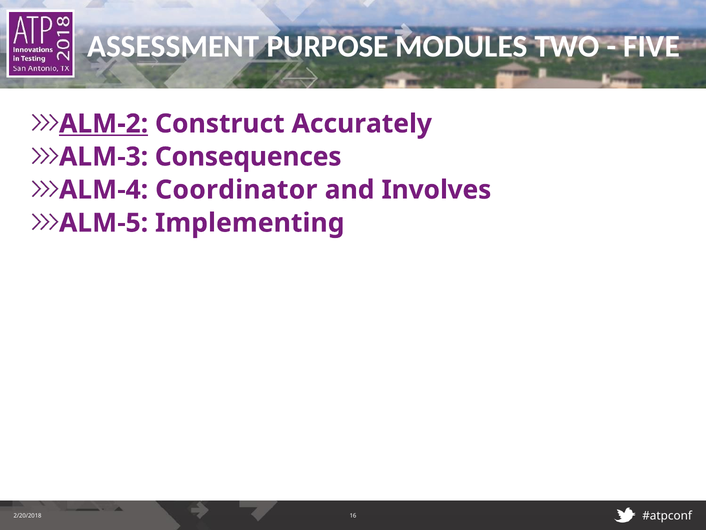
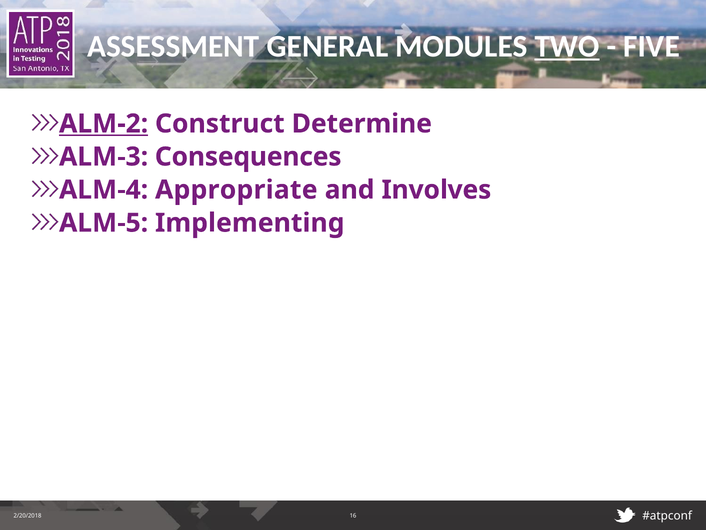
PURPOSE: PURPOSE -> GENERAL (327, 46)
TWO underline: none -> present (567, 46)
Accurately: Accurately -> Determine (362, 124)
Coordinator: Coordinator -> Appropriate (236, 190)
